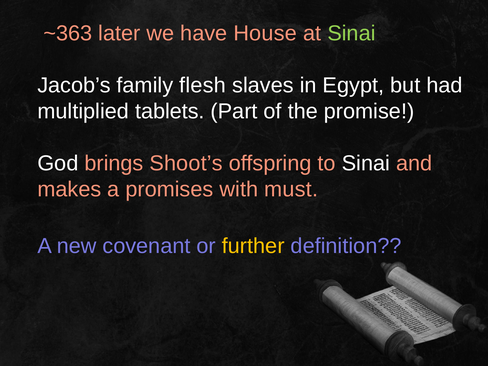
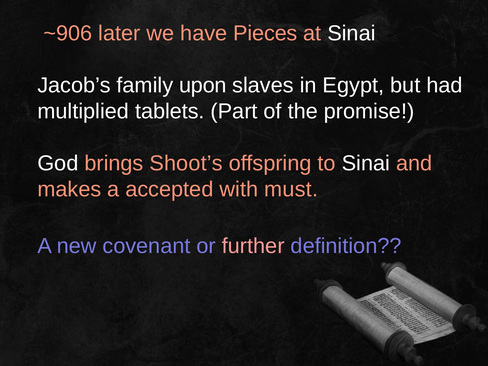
~363: ~363 -> ~906 (68, 33)
House: House -> Pieces (265, 33)
Sinai colour: light green -> white (351, 33)
flesh: flesh -> upon (203, 85)
promises: promises -> accepted (169, 189)
further colour: yellow -> pink (253, 246)
